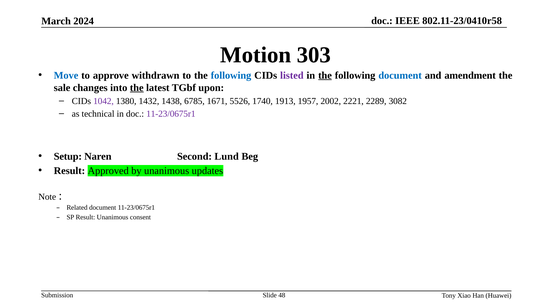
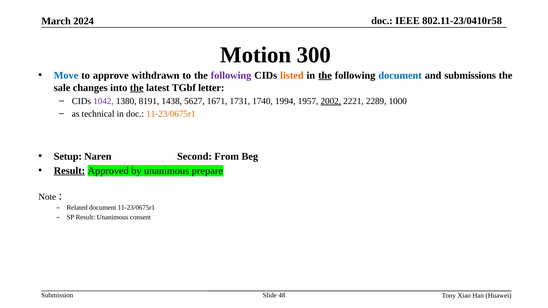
303: 303 -> 300 (314, 55)
following colour: blue -> purple (231, 75)
listed colour: purple -> orange (292, 75)
amendment: amendment -> submissions (470, 75)
upon: upon -> letter (211, 88)
1432: 1432 -> 8191 (149, 101)
6785: 6785 -> 5627 (194, 101)
5526: 5526 -> 1731 (240, 101)
1913: 1913 -> 1994 (285, 101)
2002 underline: none -> present (331, 101)
3082: 3082 -> 1000 (398, 101)
11-23/0675r1 colour: purple -> orange (171, 114)
Lund: Lund -> From (227, 156)
Result underline: none -> present (69, 171)
updates: updates -> prepare (207, 171)
